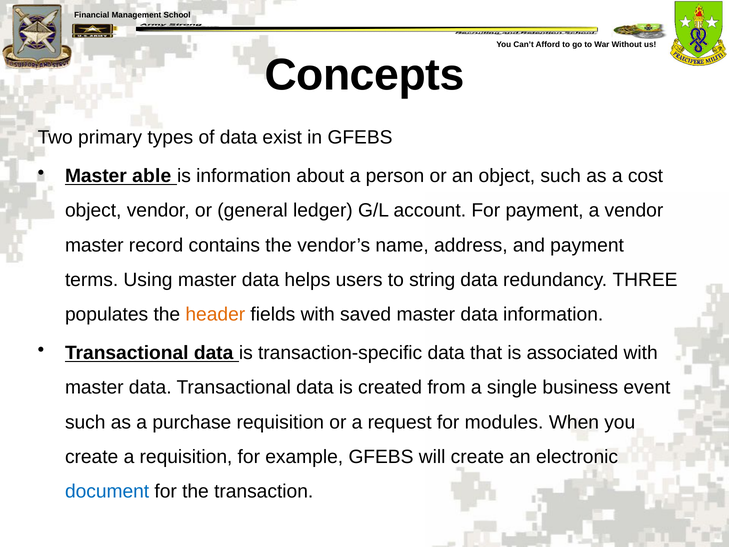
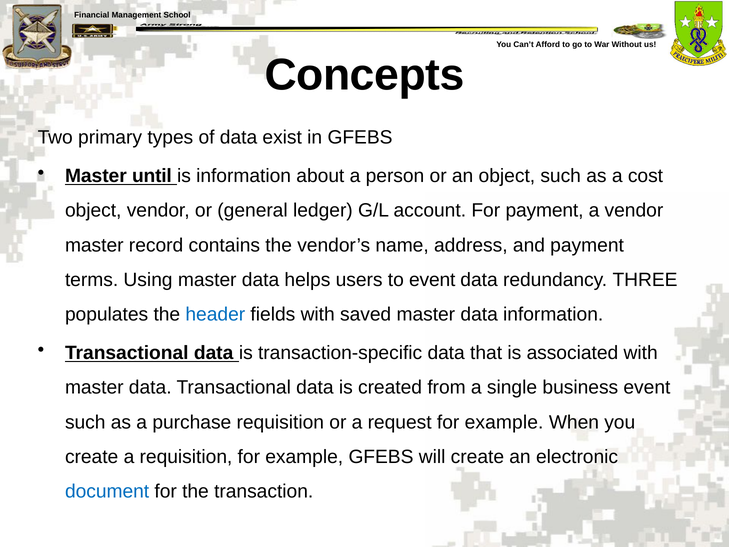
able: able -> until (152, 176)
to string: string -> event (432, 280)
header colour: orange -> blue (215, 314)
request for modules: modules -> example (504, 422)
